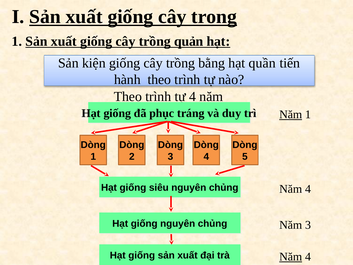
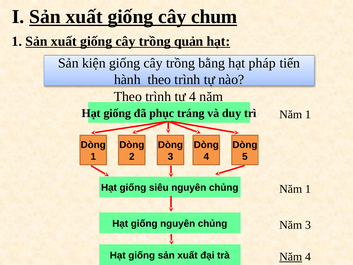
trong: trong -> chum (214, 17)
quần: quần -> pháp (262, 63)
Năm underline: present -> none (291, 114)
4: 4 -> 1 (308, 189)
